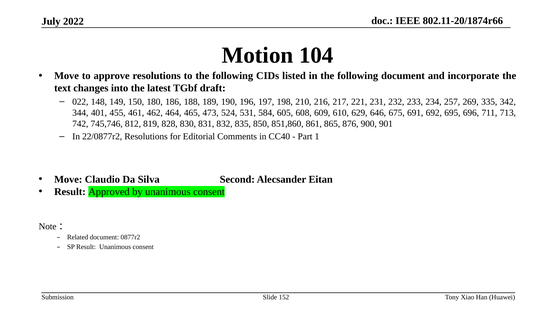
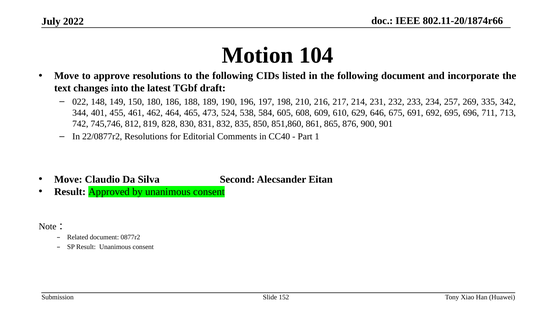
221: 221 -> 214 (359, 102)
531: 531 -> 538 (248, 113)
